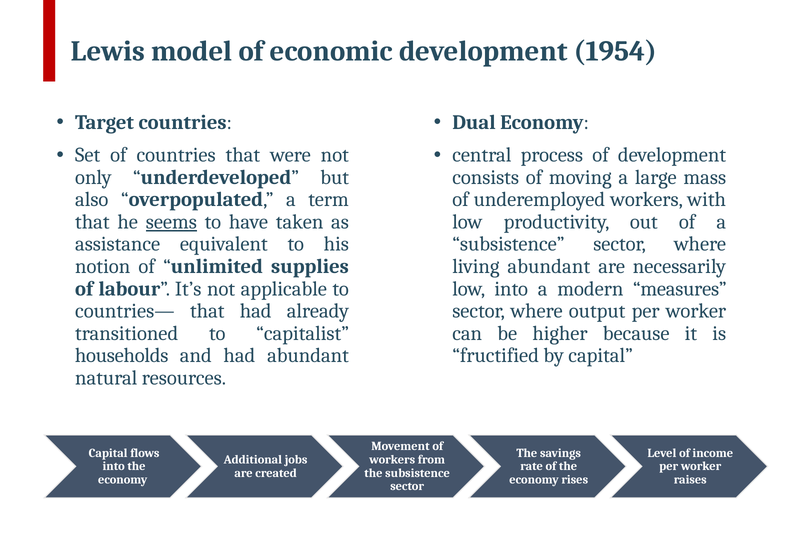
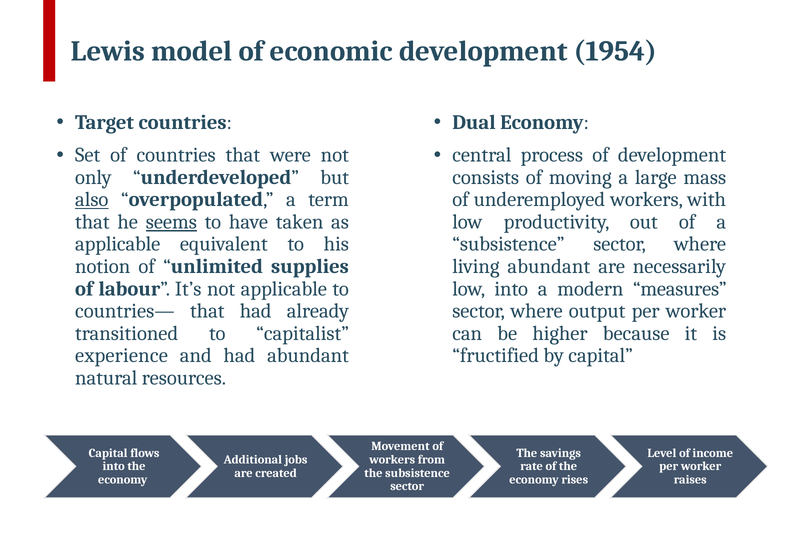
also underline: none -> present (92, 200)
assistance: assistance -> applicable (118, 244)
households: households -> experience (121, 355)
